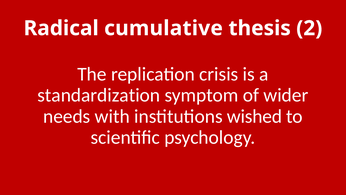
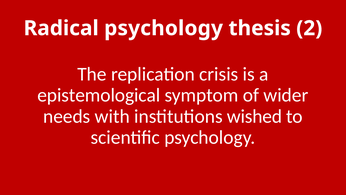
Radical cumulative: cumulative -> psychology (164, 28)
standardization: standardization -> epistemological (99, 95)
